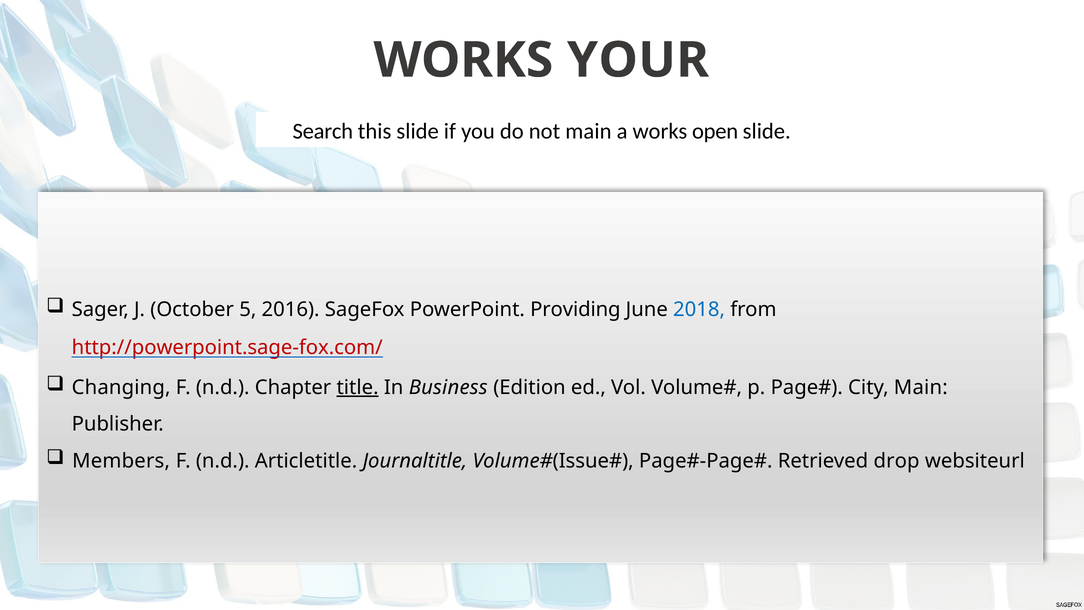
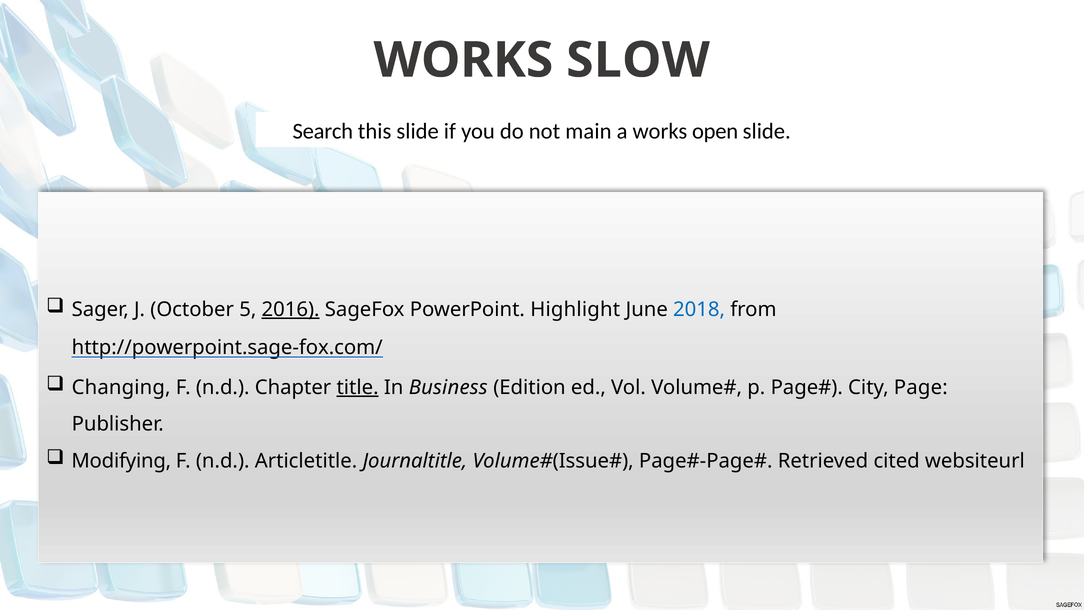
YOUR: YOUR -> SLOW (638, 60)
2016 underline: none -> present (291, 309)
Providing: Providing -> Highlight (575, 309)
http://powerpoint.sage-fox.com/ colour: red -> black (227, 348)
City Main: Main -> Page (921, 387)
Members: Members -> Modifying (121, 461)
drop: drop -> cited (897, 461)
